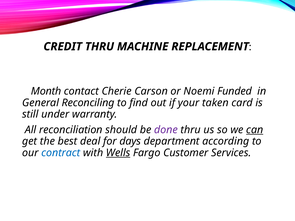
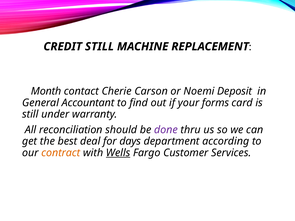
CREDIT THRU: THRU -> STILL (99, 47)
Funded: Funded -> Deposit (235, 91)
Reconciling: Reconciling -> Accountant (88, 103)
taken: taken -> forms (215, 103)
can underline: present -> none (255, 130)
contract colour: blue -> orange (61, 153)
